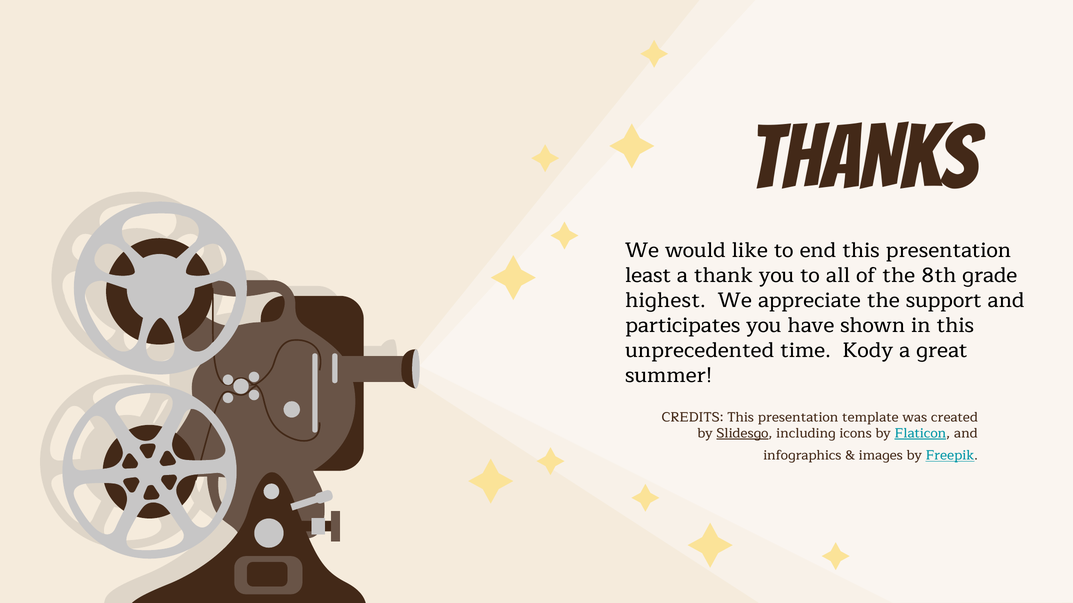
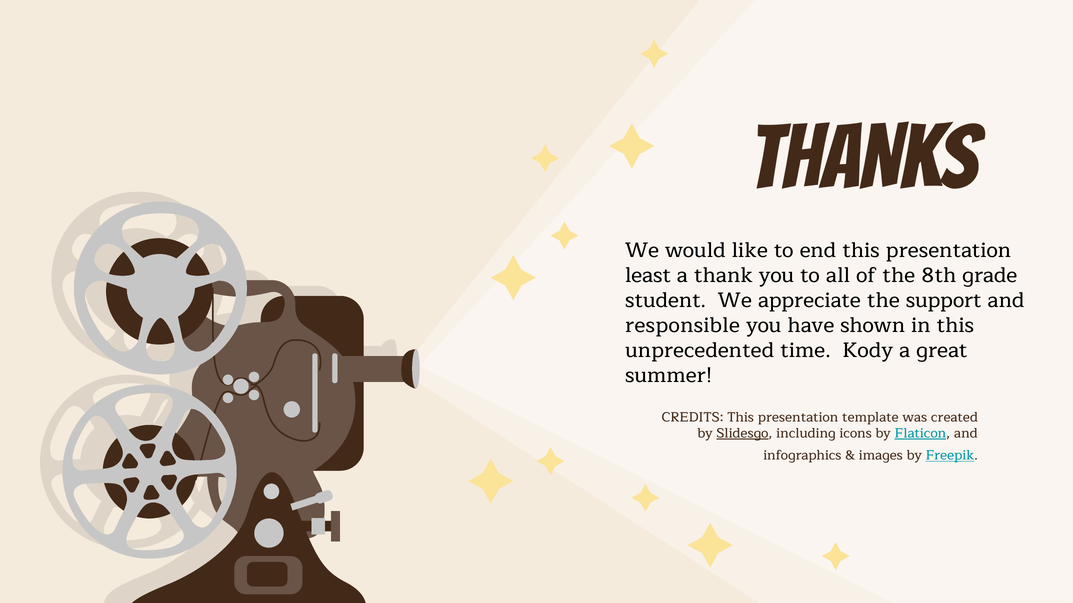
highest: highest -> student (665, 301)
participates: participates -> responsible (683, 326)
